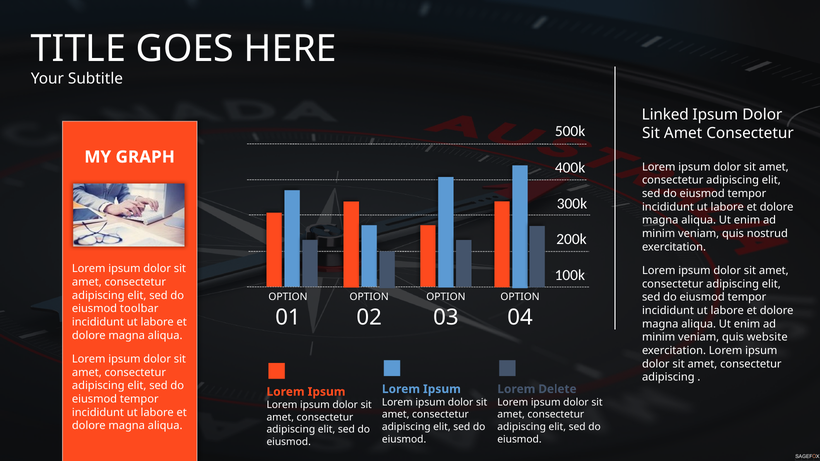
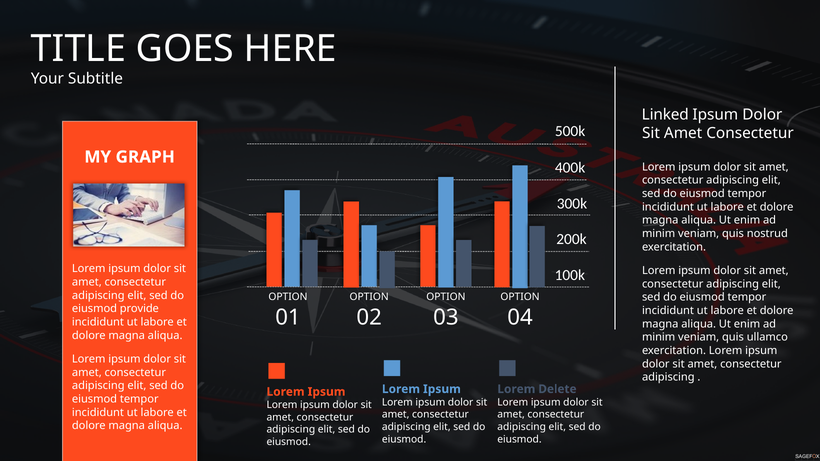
toolbar: toolbar -> provide (139, 309)
website: website -> ullamco (767, 337)
